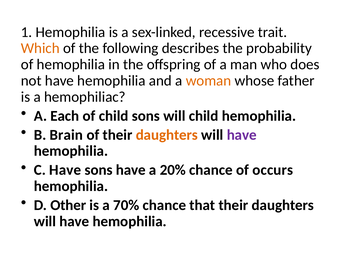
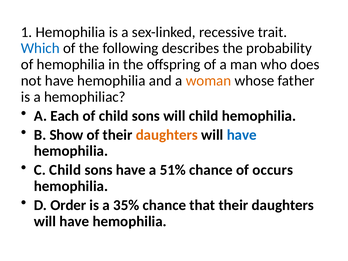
Which colour: orange -> blue (40, 48)
Brain: Brain -> Show (66, 135)
have colour: purple -> blue (242, 135)
C Have: Have -> Child (65, 170)
20%: 20% -> 51% (173, 170)
Other: Other -> Order (68, 205)
70%: 70% -> 35% (126, 205)
